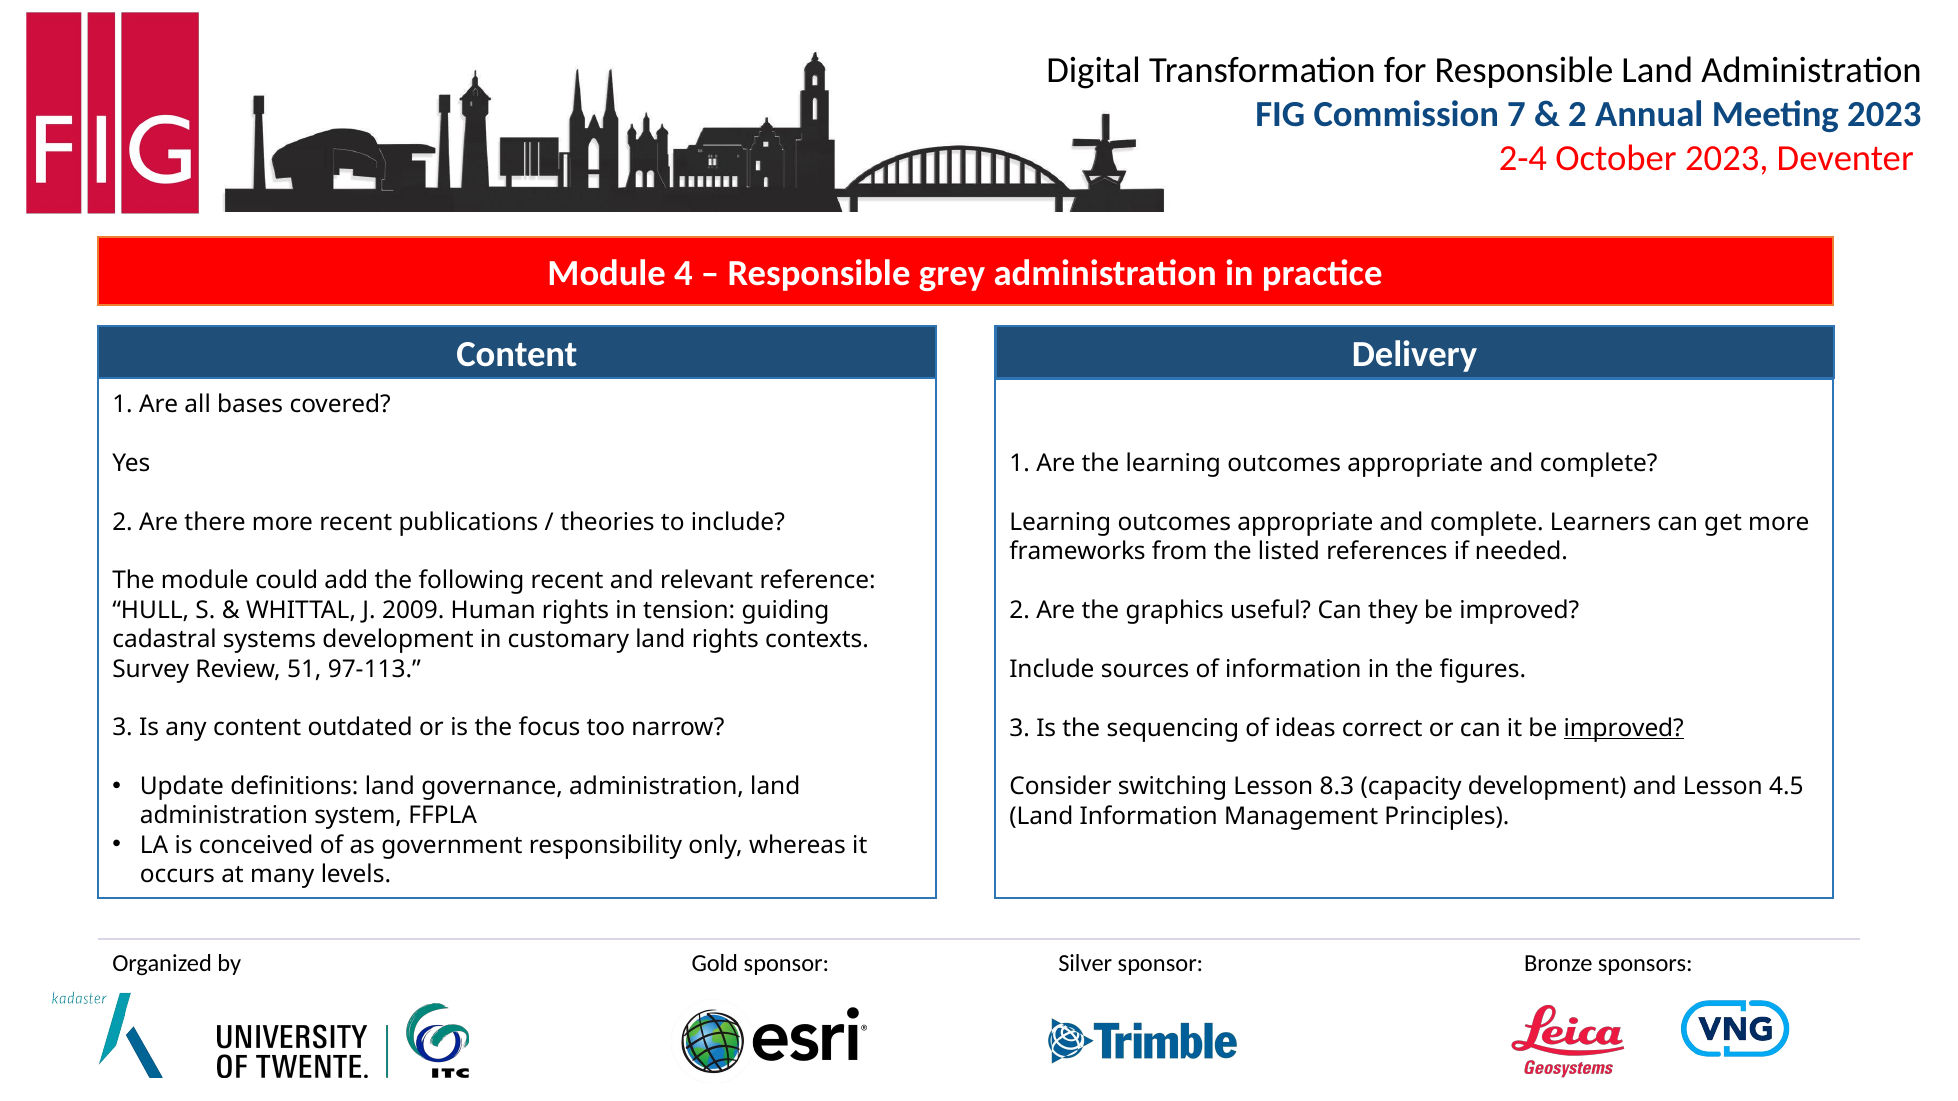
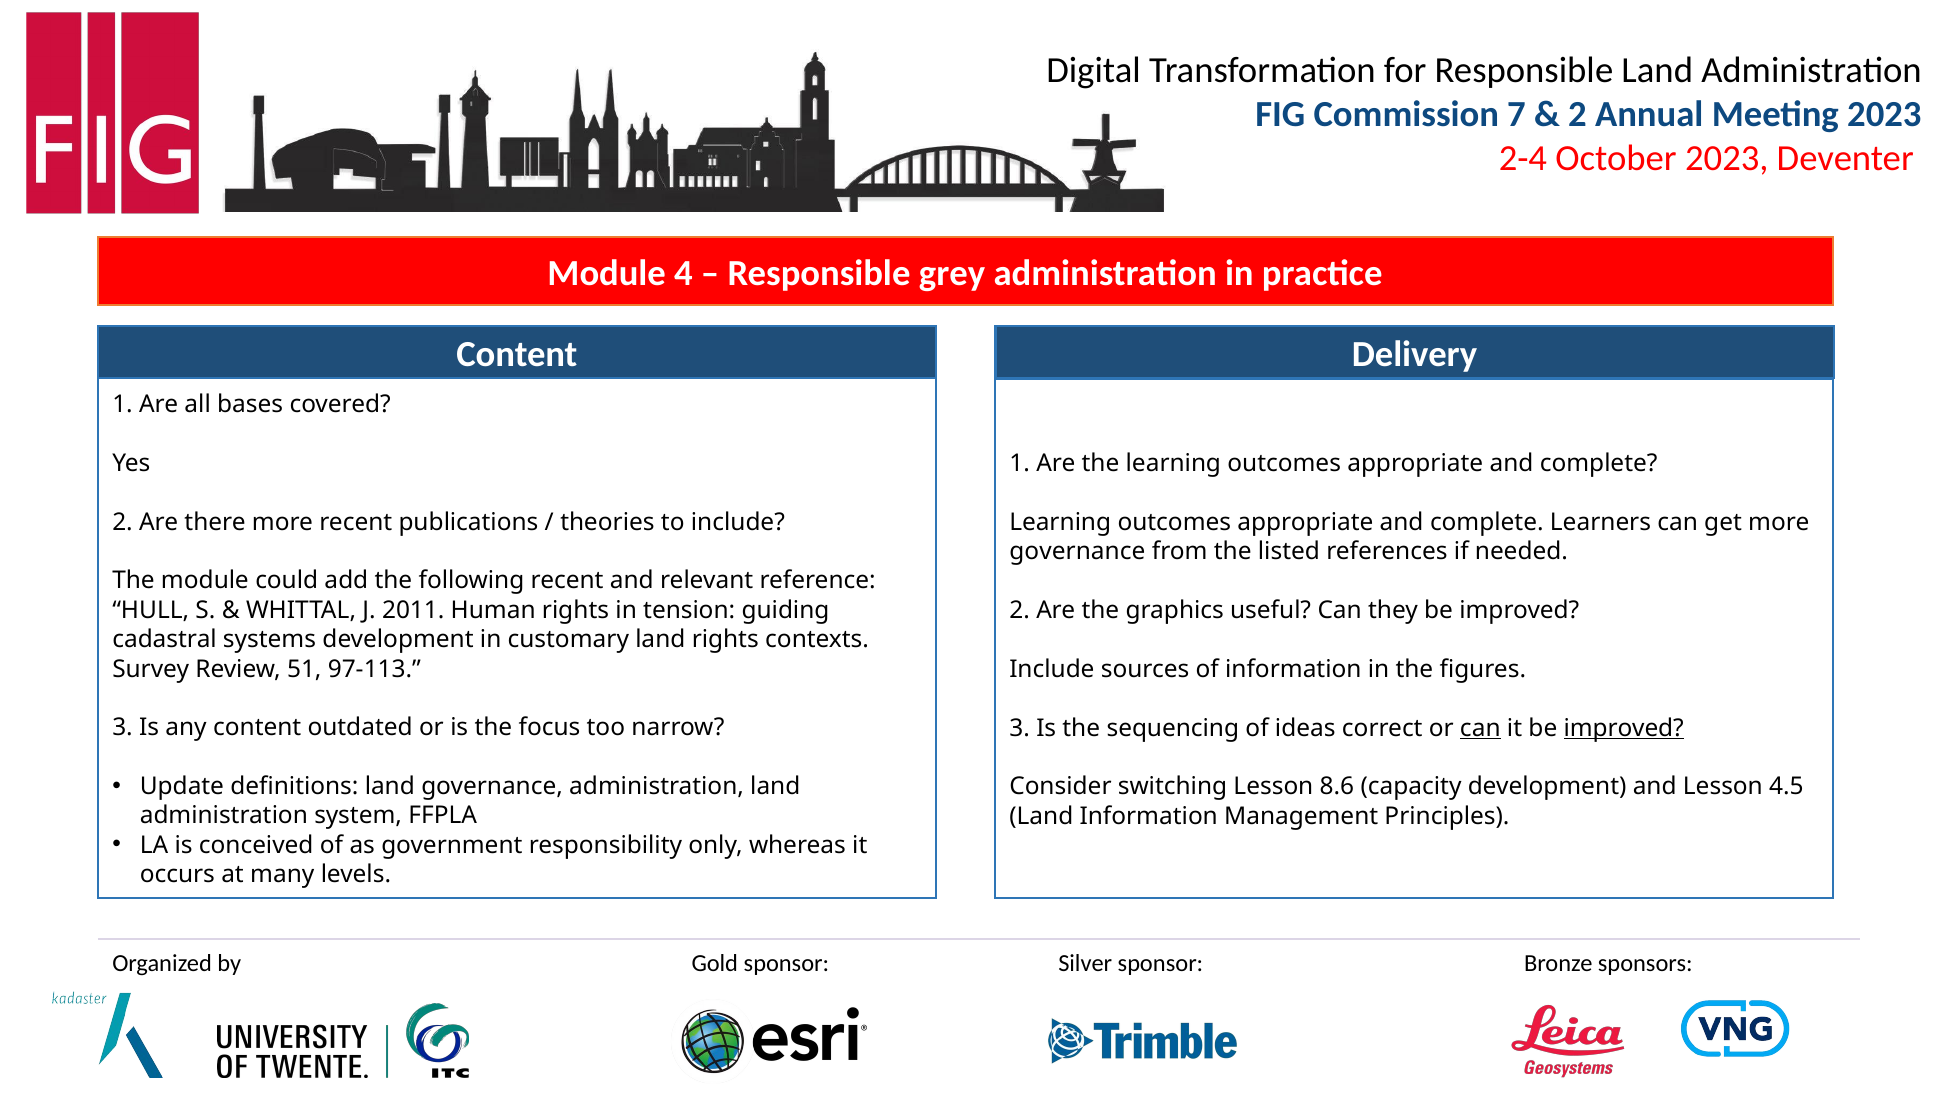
frameworks: frameworks -> governance (1077, 552)
2009: 2009 -> 2011 (413, 610)
can underline: none -> present (1480, 728)
8.3: 8.3 -> 8.6 (1337, 787)
